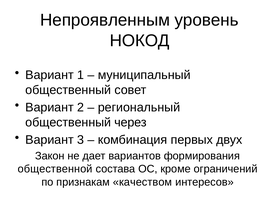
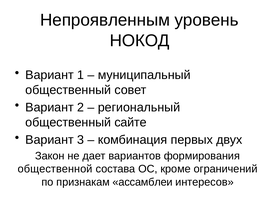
через: через -> сайте (131, 122)
качеством: качеством -> ассамблеи (143, 181)
